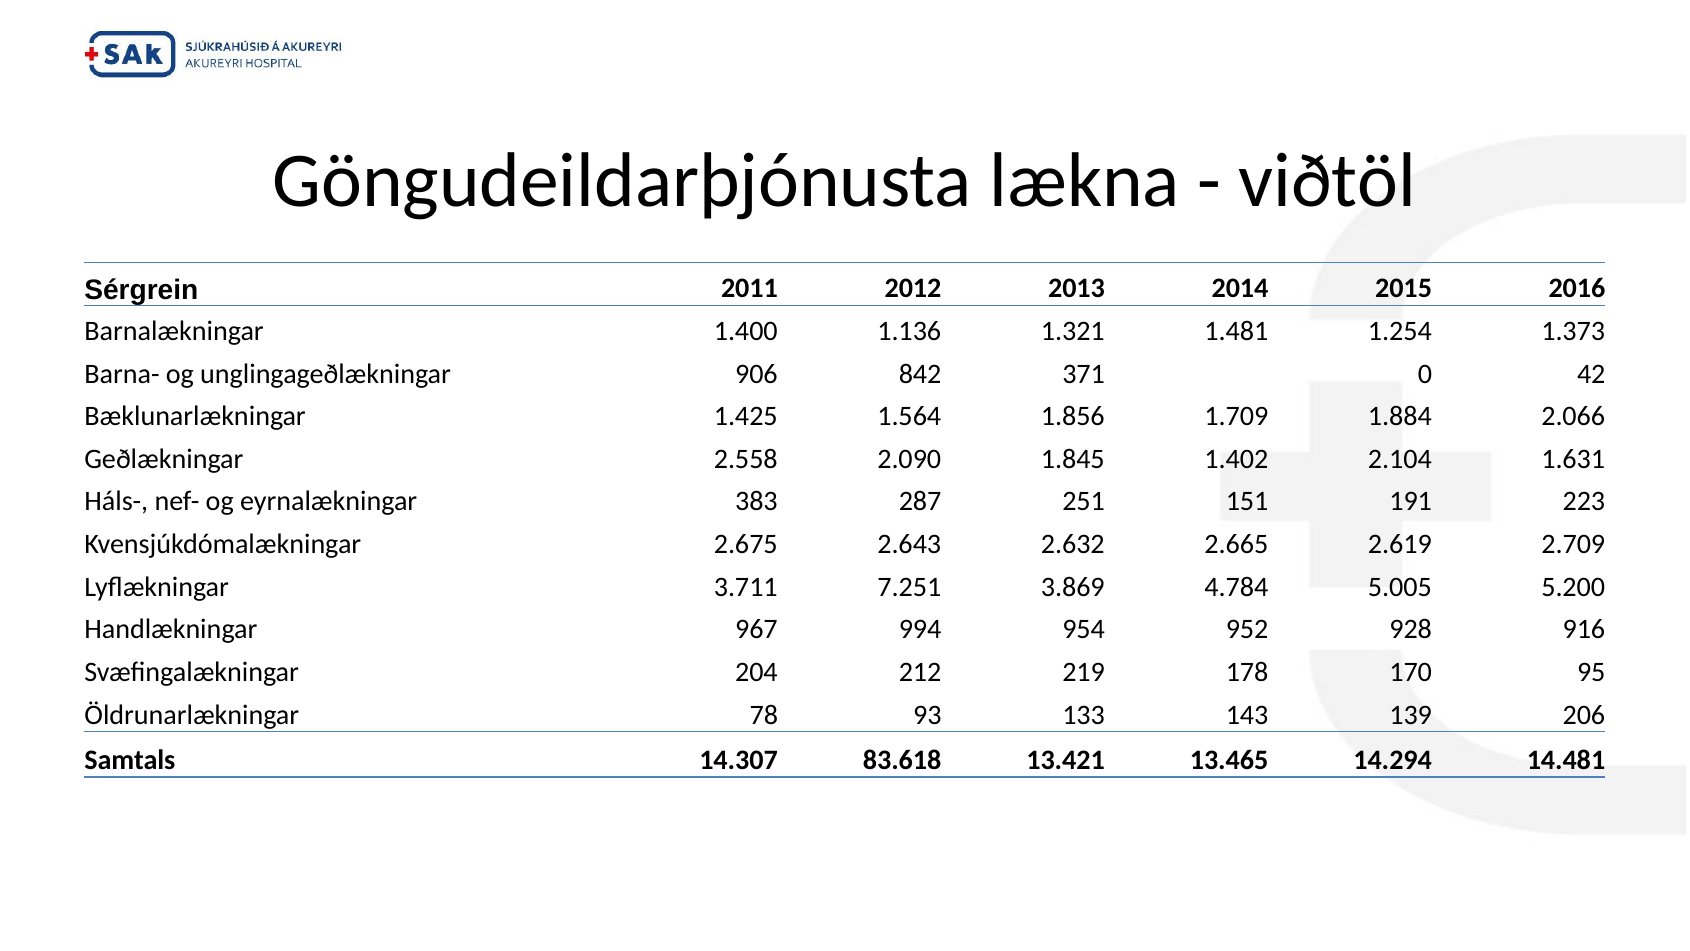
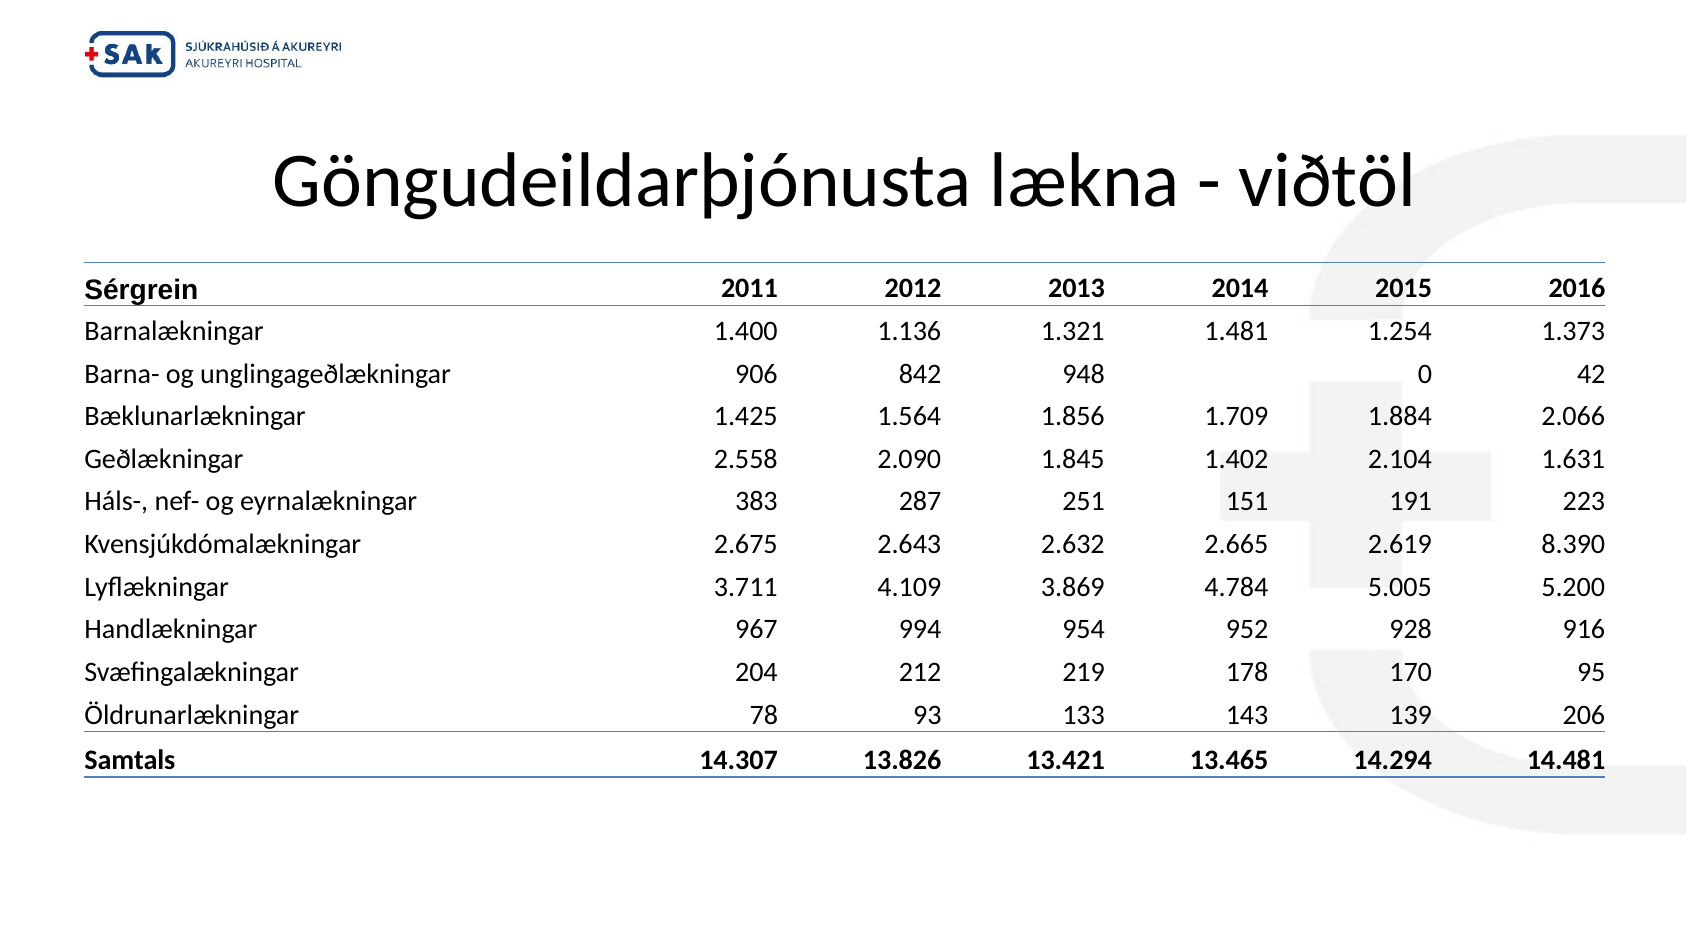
371: 371 -> 948 (1084, 374)
2.709: 2.709 -> 8.390 (1573, 544)
7.251: 7.251 -> 4.109 (909, 587)
83.618: 83.618 -> 13.826 (902, 760)
